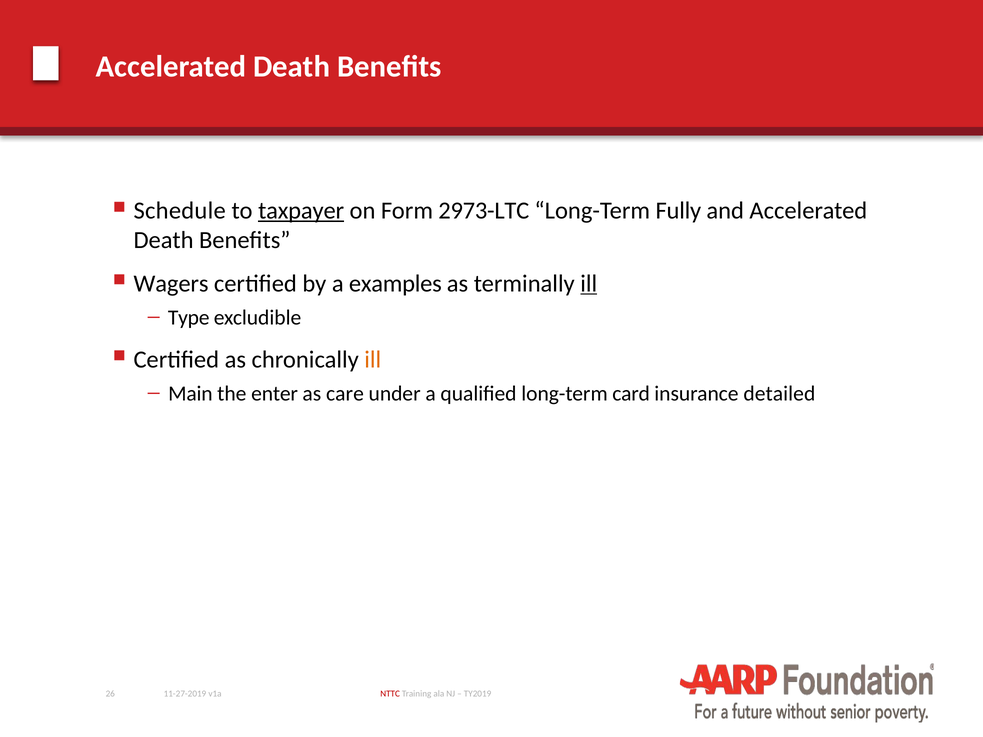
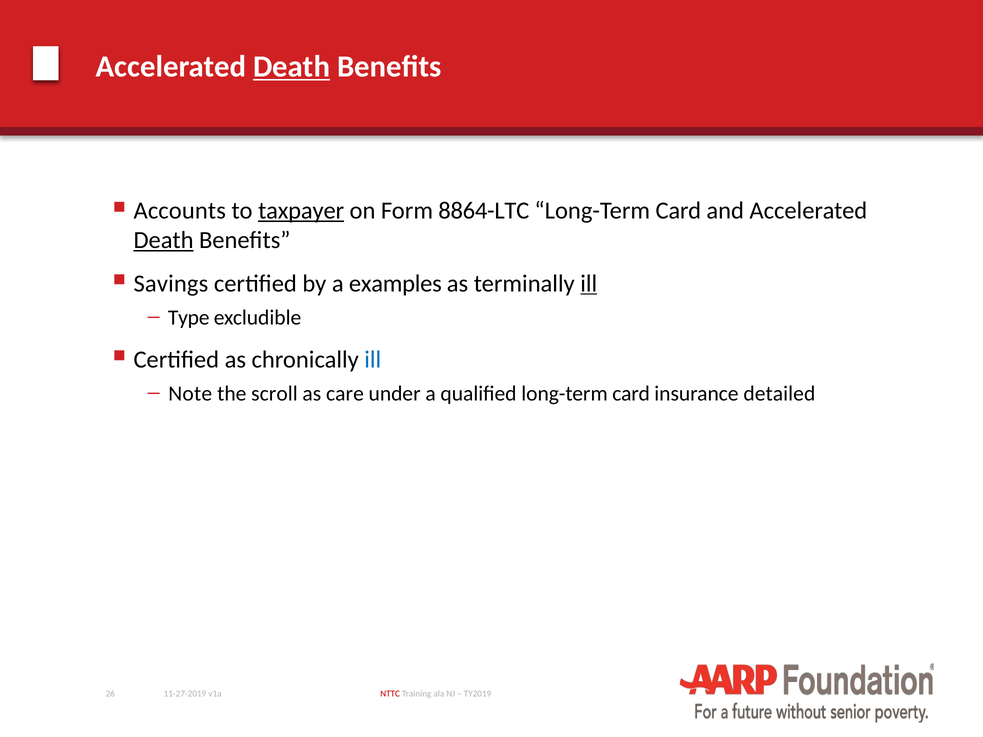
Death underline: none -> present (292, 67)
Schedule: Schedule -> Accounts (180, 211)
2973-LTC: 2973-LTC -> 8864-LTC (484, 211)
Fully: Fully -> Card (678, 211)
Death underline: none -> present (164, 240)
Wagers: Wagers -> Savings (171, 284)
ill colour: orange -> blue (373, 360)
Main: Main -> Note (190, 394)
enter: enter -> scroll (274, 394)
